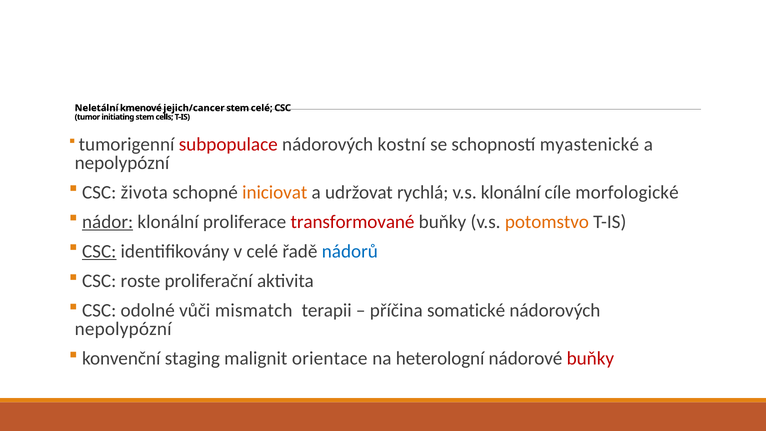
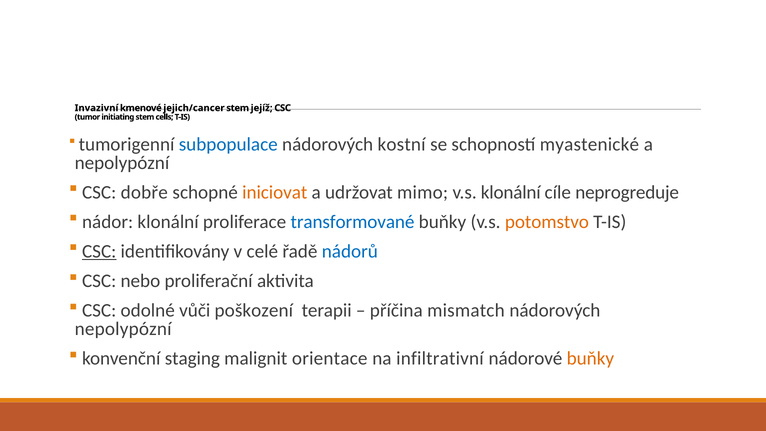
Neletální: Neletální -> Invazivní (97, 108)
stem celé: celé -> jejíž (262, 108)
subpopulace colour: red -> blue (228, 144)
života: života -> dobře (144, 192)
rychlá: rychlá -> mimo (423, 192)
morfologické: morfologické -> neprogreduje (627, 192)
nádor underline: present -> none (108, 222)
transformované colour: red -> blue (353, 222)
roste: roste -> nebo (140, 281)
mismatch: mismatch -> poškození (254, 310)
somatické: somatické -> mismatch (466, 310)
heterologní: heterologní -> infiltrativní (440, 358)
buňky colour: red -> orange (590, 358)
